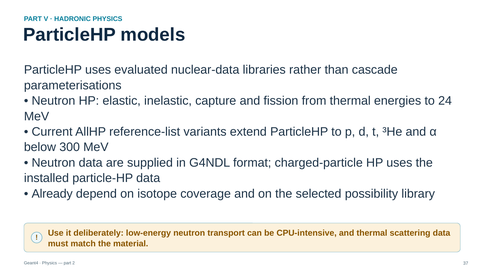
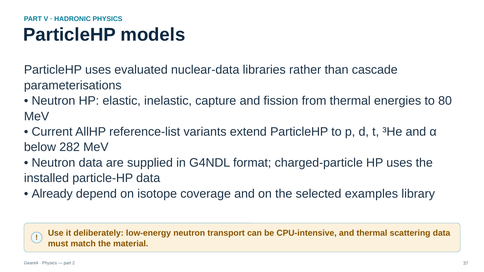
24: 24 -> 80 (445, 101)
300: 300 -> 282 (70, 147)
possibility: possibility -> examples (371, 194)
